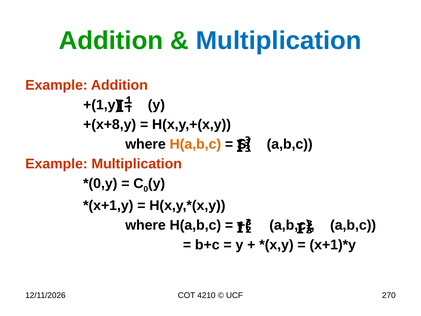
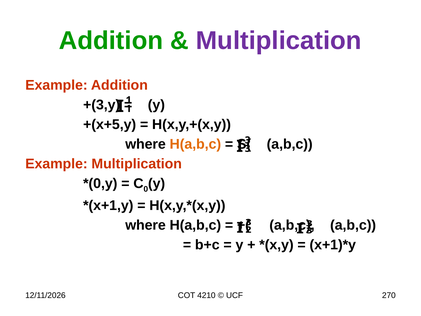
Multiplication colour: blue -> purple (279, 41)
+(1,y: +(1,y -> +(3,y (102, 105)
+(x+8,y: +(x+8,y -> +(x+5,y (110, 124)
